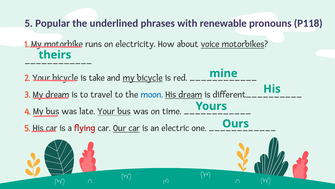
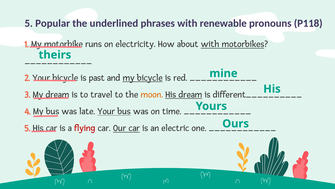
about voice: voice -> with (210, 44)
take: take -> past (97, 78)
moon colour: blue -> orange (152, 94)
